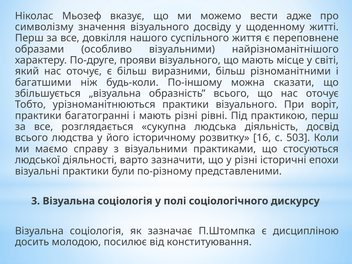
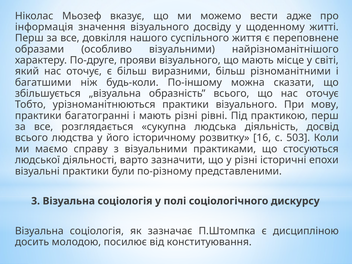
символізму: символізму -> інформація (44, 27)
воріт: воріт -> мову (325, 105)
